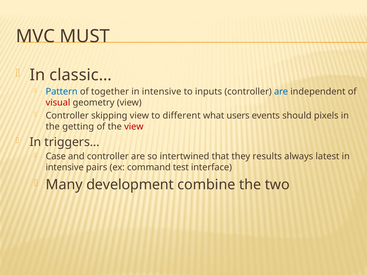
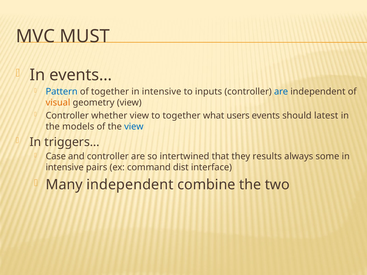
classic…: classic… -> events… (81, 75)
visual colour: red -> orange (58, 103)
skipping: skipping -> whether (109, 116)
to different: different -> together (182, 116)
pixels: pixels -> latest (326, 116)
getting: getting -> models (78, 127)
view colour: red -> blue (134, 127)
latest: latest -> some (327, 157)
test: test -> dist (181, 168)
Many development: development -> independent (130, 185)
